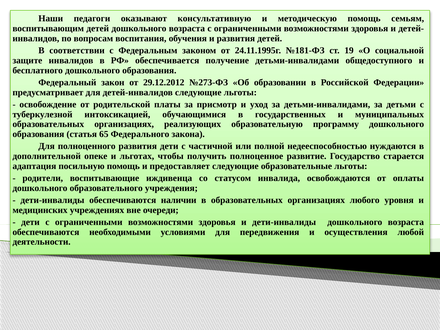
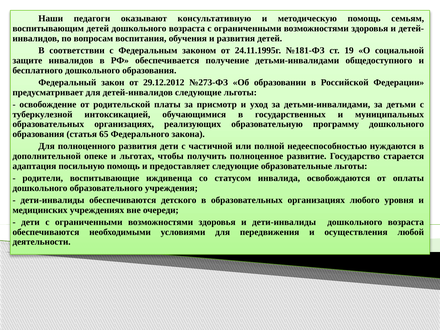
наличии: наличии -> детского (179, 200)
